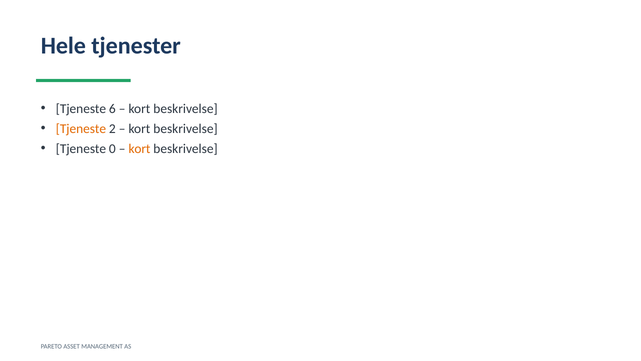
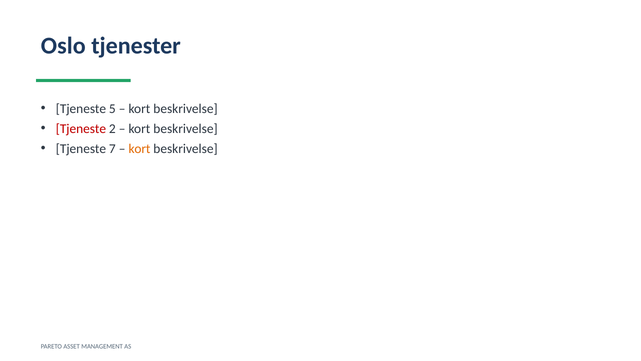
Hele: Hele -> Oslo (63, 46)
6: 6 -> 5 (112, 109)
Tjeneste colour: orange -> red (81, 129)
0: 0 -> 7 (112, 149)
